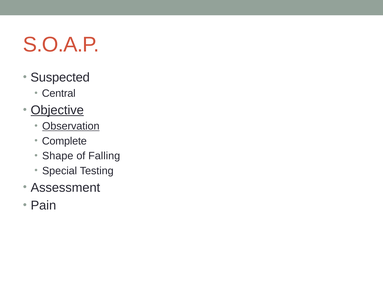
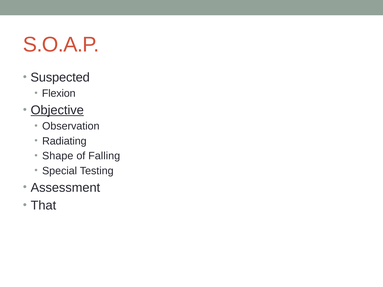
Central: Central -> Flexion (59, 94)
Observation underline: present -> none (71, 126)
Complete: Complete -> Radiating (64, 141)
Pain: Pain -> That (43, 206)
